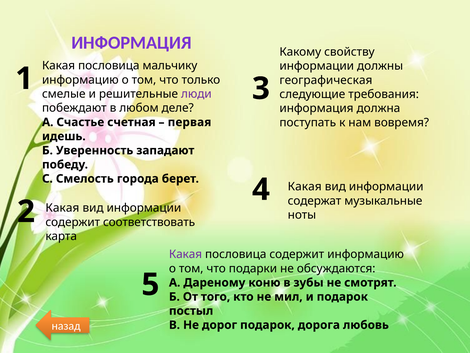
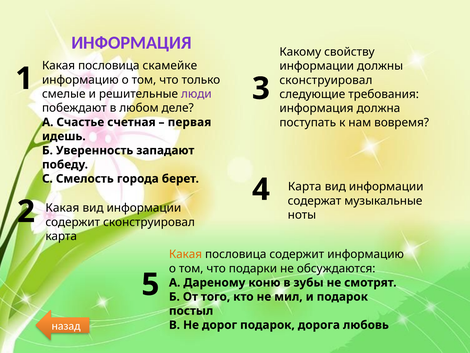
мальчику: мальчику -> скамейке (170, 66)
географическая: географическая -> сконструировал (326, 80)
4 Какая: Какая -> Карта (305, 186)
содержит соответствовать: соответствовать -> сконструировал (149, 222)
Какая colour: purple -> orange (185, 254)
